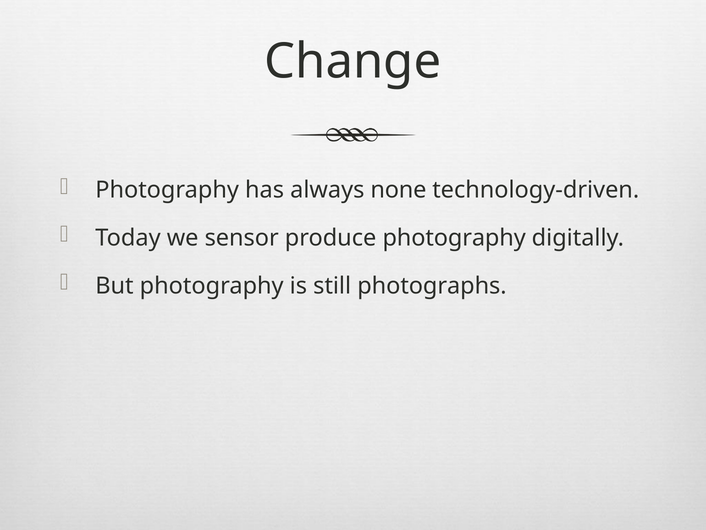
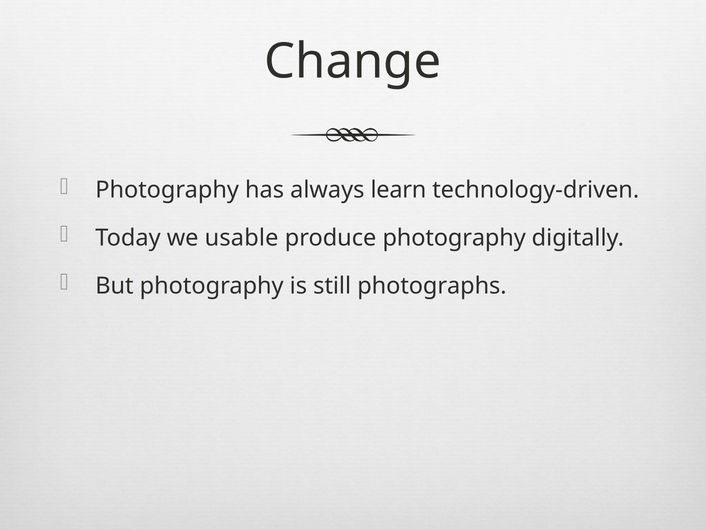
none: none -> learn (398, 190)
sensor: sensor -> usable (242, 238)
